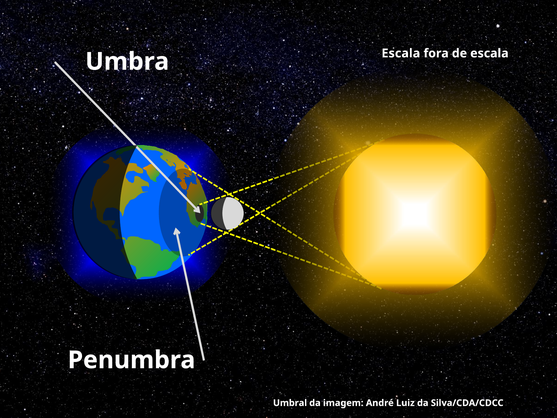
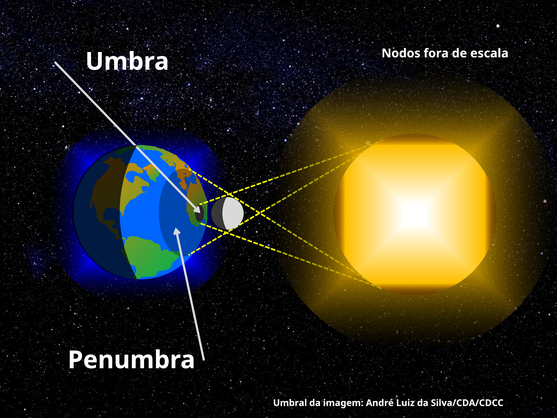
Escala: Escala -> Nodos (401, 53)
